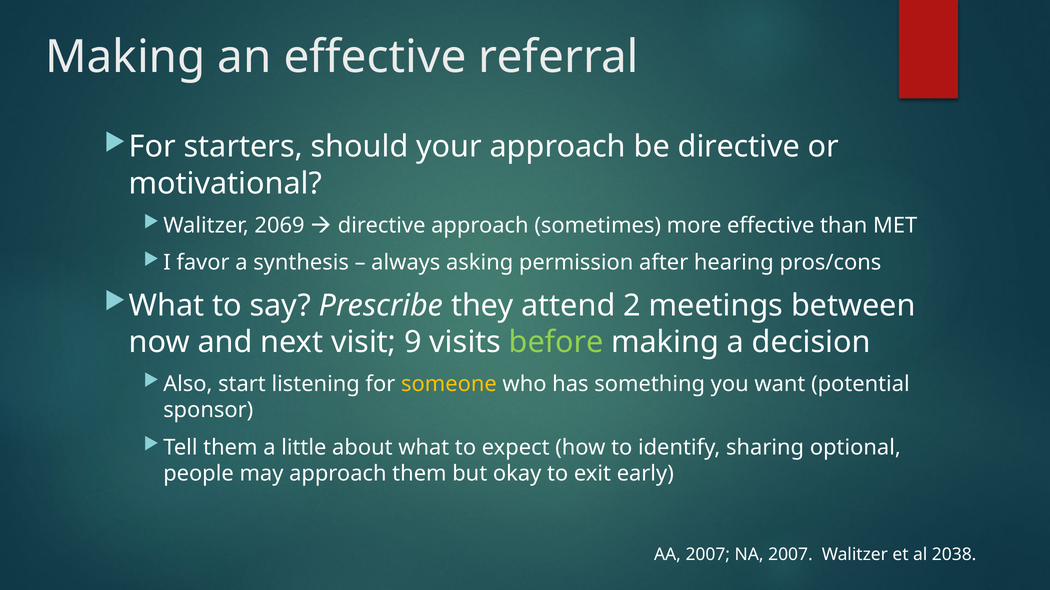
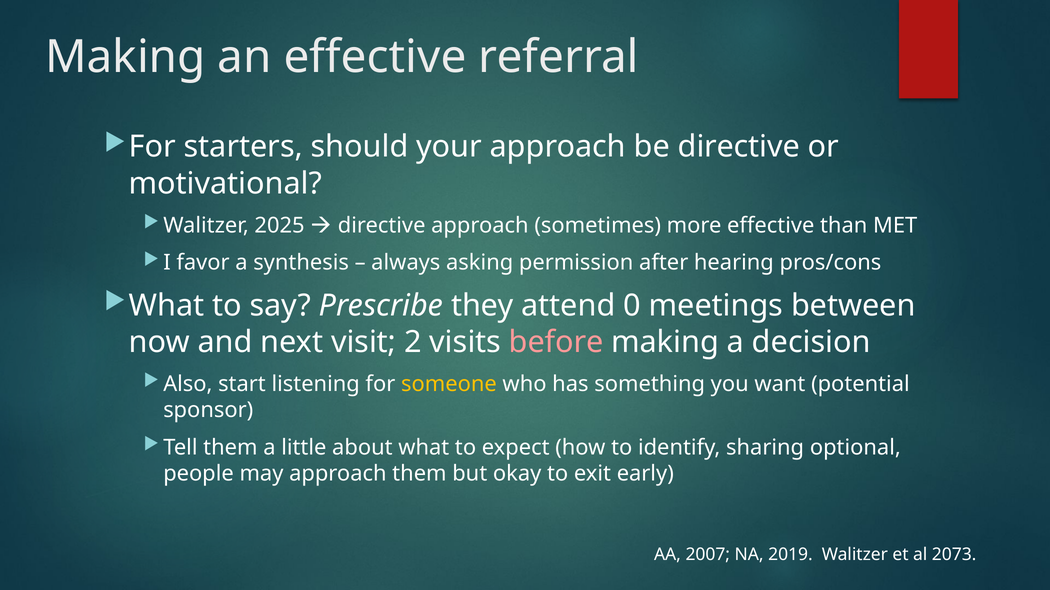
2069: 2069 -> 2025 (280, 226)
2: 2 -> 0 (632, 306)
9: 9 -> 2 (413, 342)
before colour: light green -> pink (556, 342)
NA 2007: 2007 -> 2019 (790, 555)
2038: 2038 -> 2073 (954, 555)
